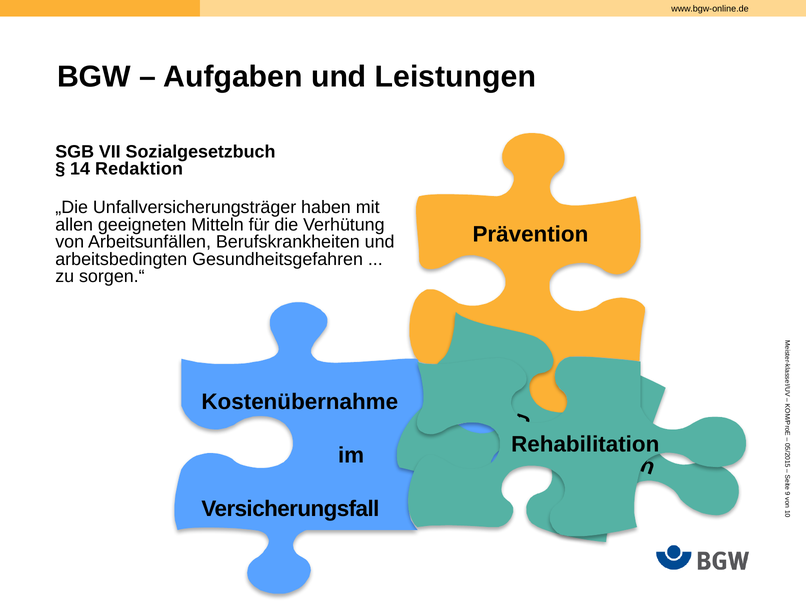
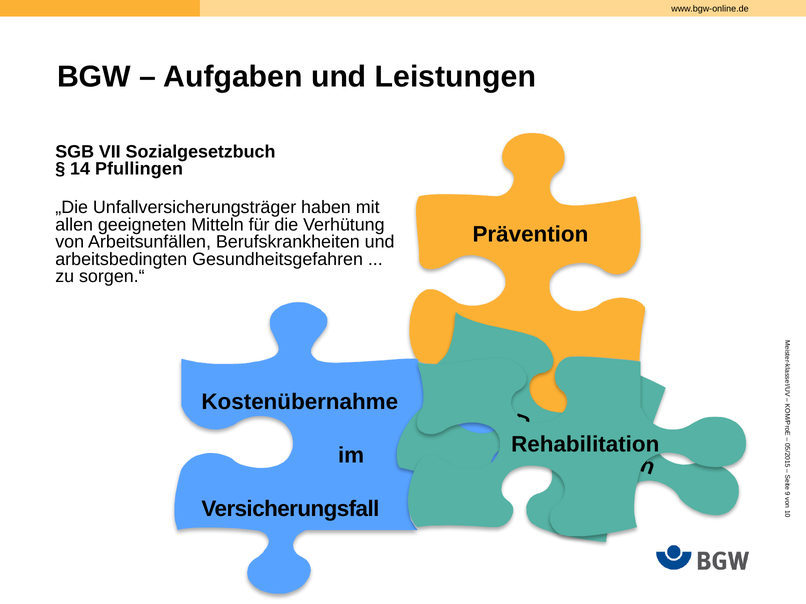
Redaktion: Redaktion -> Pfullingen (139, 169)
